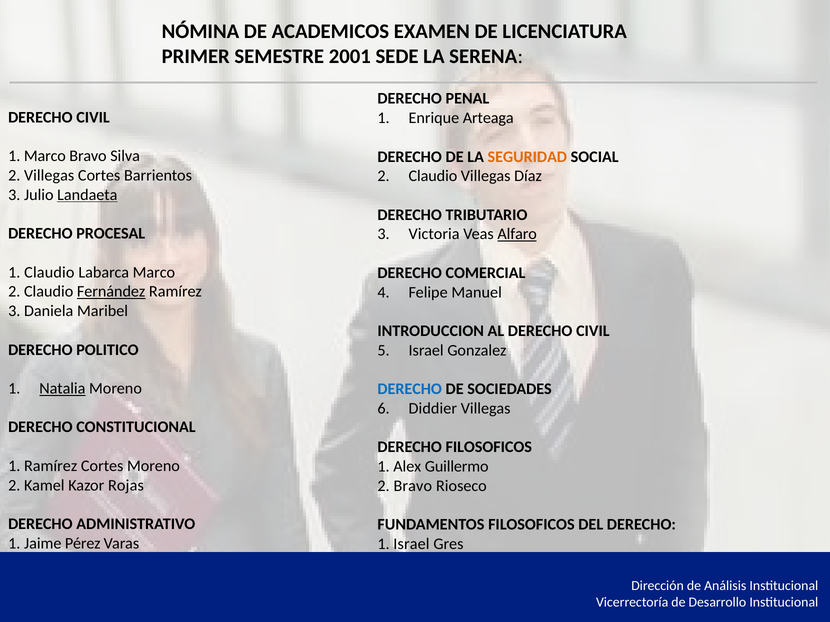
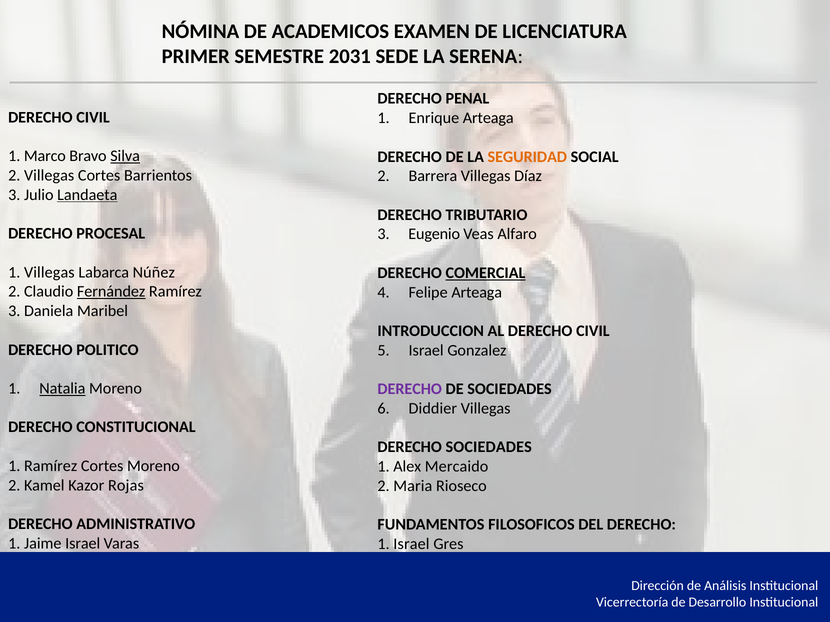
2001: 2001 -> 2031 (350, 57)
Silva underline: none -> present (125, 156)
Claudio: Claudio -> Barrera (433, 176)
Victoria: Victoria -> Eugenio (434, 234)
Alfaro underline: present -> none (517, 234)
1 Claudio: Claudio -> Villegas (49, 272)
Labarca Marco: Marco -> Núñez (154, 272)
COMERCIAL underline: none -> present (485, 273)
Felipe Manuel: Manuel -> Arteaga (477, 292)
DERECHO colour: blue -> purple (410, 389)
DERECHO FILOSOFICOS: FILOSOFICOS -> SOCIEDADES (489, 447)
Guillermo: Guillermo -> Mercaido (457, 467)
2 Bravo: Bravo -> Maria (413, 486)
Jaime Pérez: Pérez -> Israel (83, 544)
